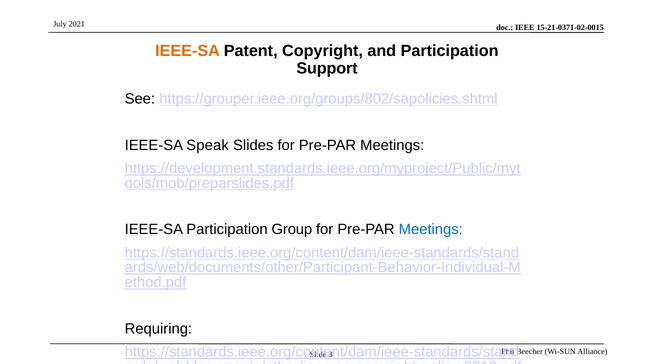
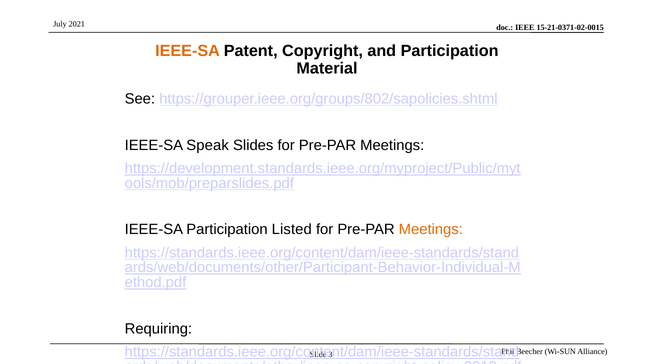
Support: Support -> Material (327, 69)
Group: Group -> Listed (292, 229)
Meetings colour: blue -> orange (431, 229)
